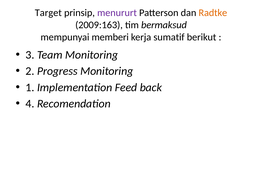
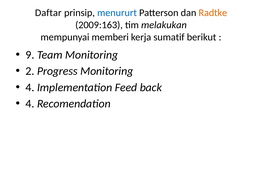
Target: Target -> Daftar (48, 13)
menururt colour: purple -> blue (117, 13)
bermaksud: bermaksud -> melakukan (164, 25)
3: 3 -> 9 (30, 55)
1: 1 -> 4 (30, 88)
